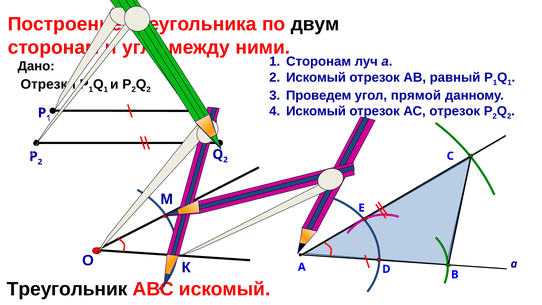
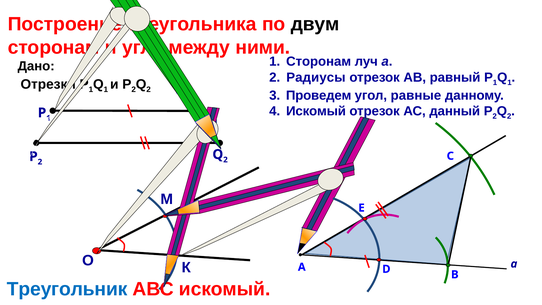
Искомый: Искомый -> Радиусы (316, 77)
прямой: прямой -> равные (416, 95)
АС отрезок: отрезок -> данный (455, 111)
Треугольник colour: black -> blue (67, 289)
